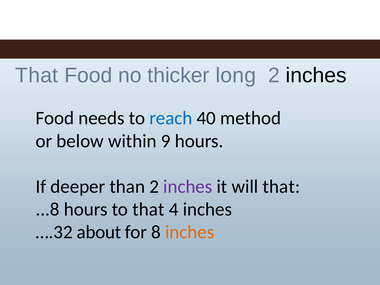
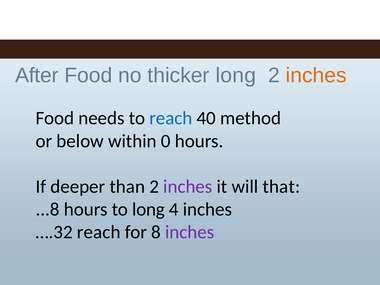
That: That -> After (37, 75)
inches colour: black -> orange (316, 75)
9: 9 -> 0 (166, 141)
to that: that -> long (149, 209)
….32 about: about -> reach (99, 232)
inches colour: orange -> purple (190, 232)
